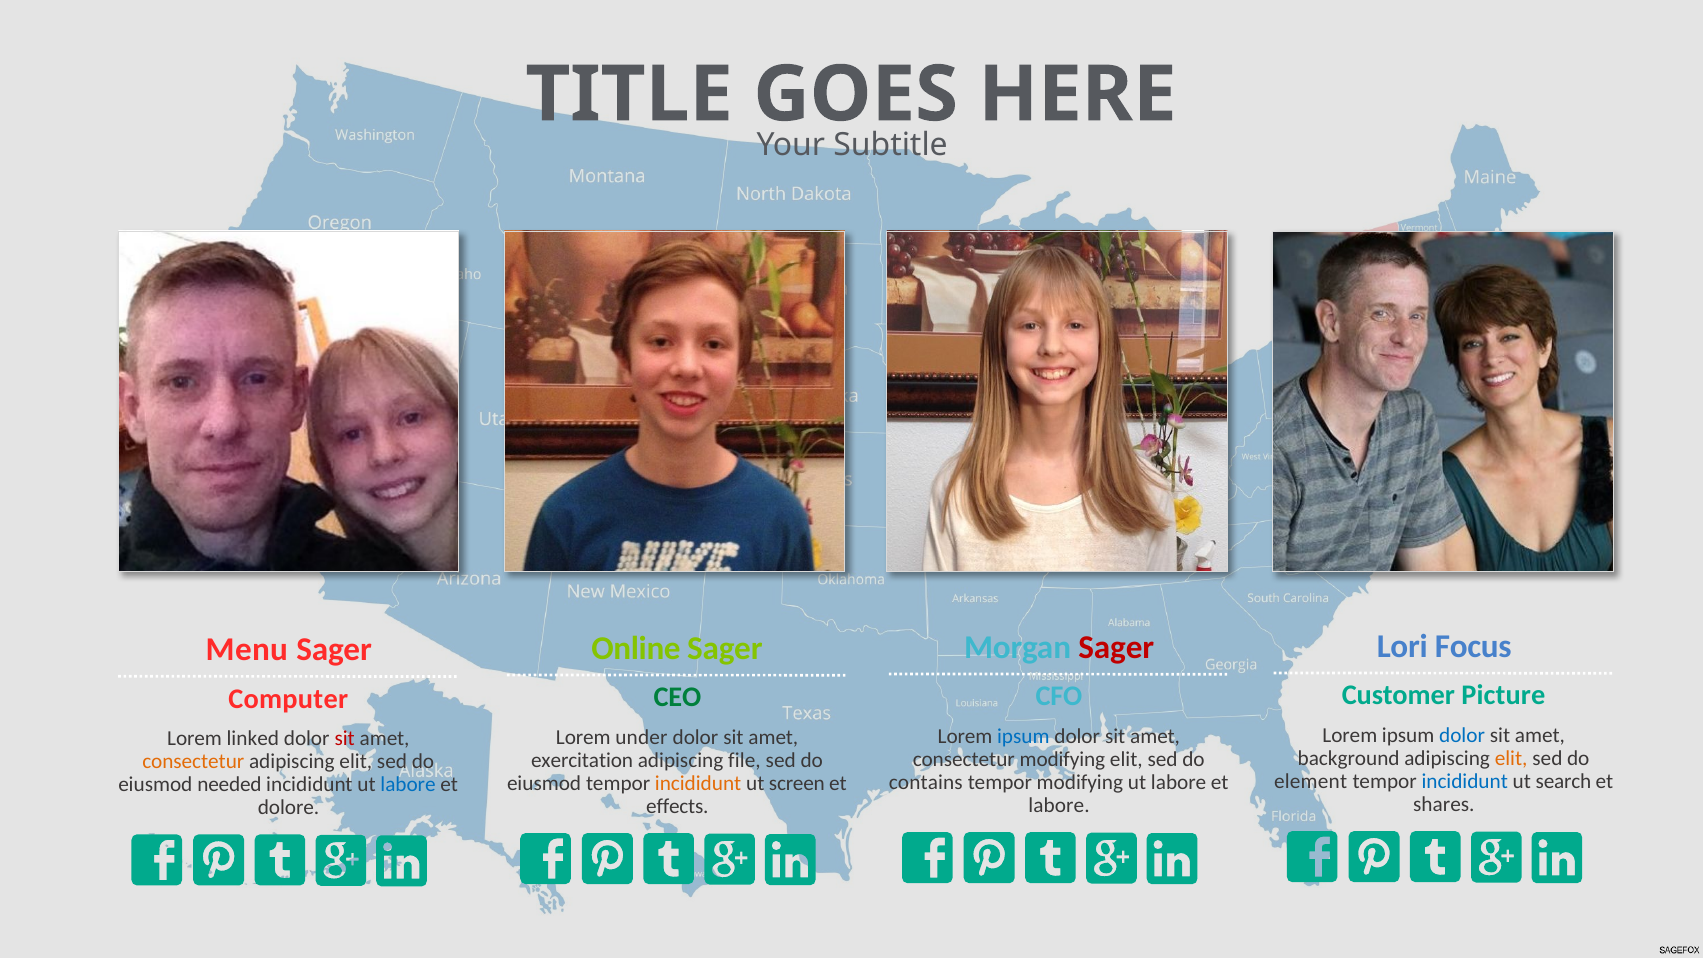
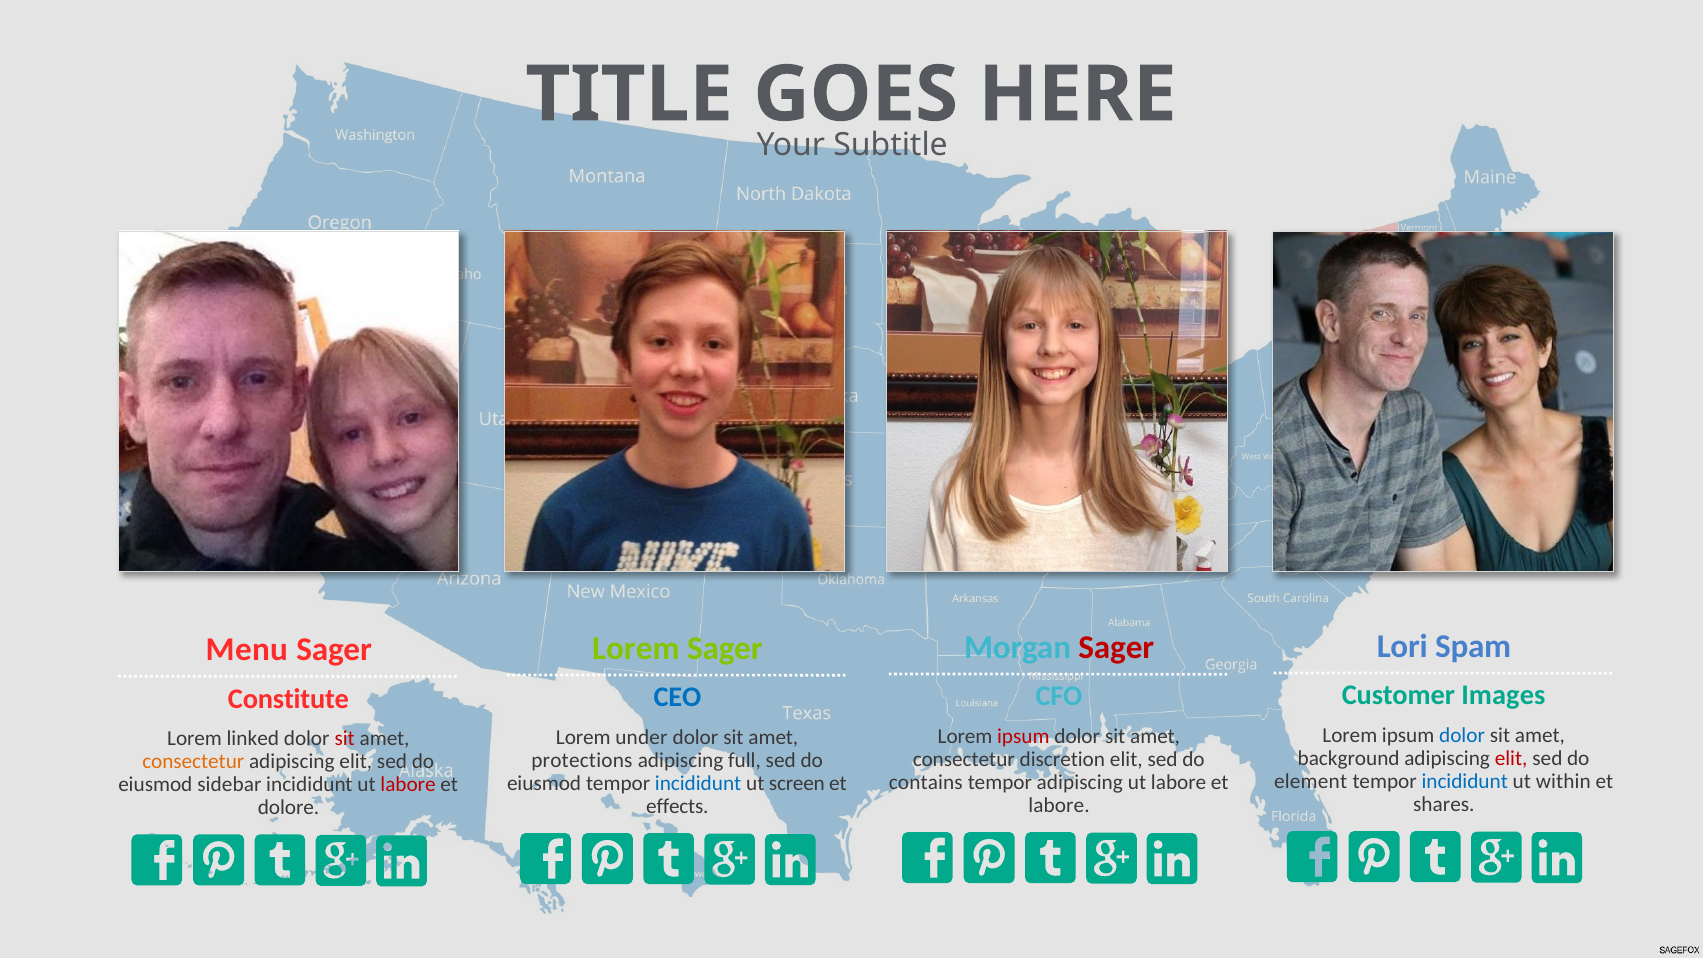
Focus: Focus -> Spam (1473, 647)
Online: Online -> Lorem (636, 649)
Picture: Picture -> Images (1503, 696)
CEO colour: green -> blue (677, 697)
Computer: Computer -> Constitute (288, 699)
ipsum colour: blue -> red (1023, 737)
elit colour: orange -> red (1511, 759)
consectetur modifying: modifying -> discretion (1062, 760)
exercitation: exercitation -> protections (582, 761)
file: file -> full (745, 761)
search: search -> within (1563, 782)
tempor modifying: modifying -> adipiscing (1080, 783)
incididunt colour: orange -> blue (698, 784)
needed: needed -> sidebar (229, 785)
labore colour: blue -> red (408, 785)
